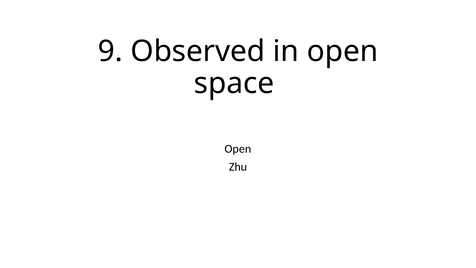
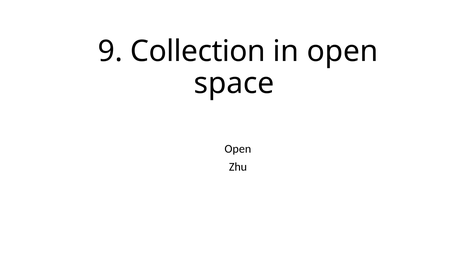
Observed: Observed -> Collection (198, 51)
